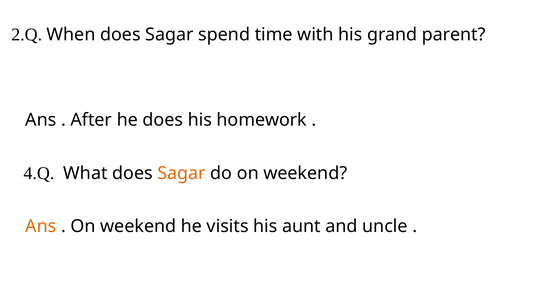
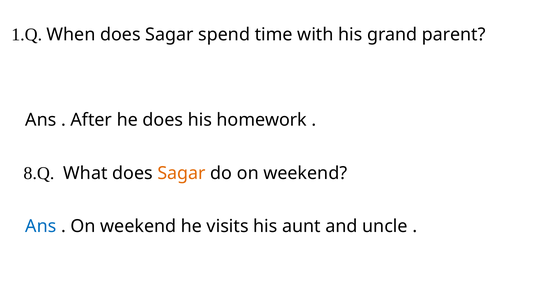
2.Q: 2.Q -> 1.Q (27, 35)
4.Q: 4.Q -> 8.Q (39, 173)
Ans colour: orange -> blue (41, 226)
